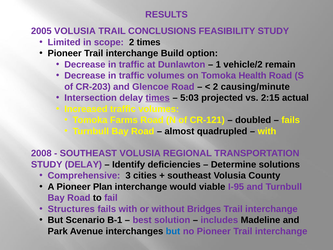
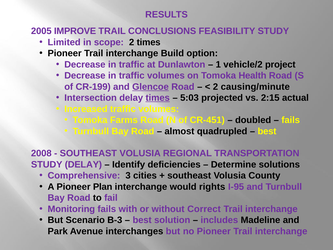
2005 VOLUSIA: VOLUSIA -> IMPROVE (75, 31)
remain: remain -> project (280, 64)
CR-203: CR-203 -> CR-199 (93, 87)
Glencoe underline: none -> present (150, 87)
CR-121: CR-121 -> CR-451 (207, 120)
with: with -> best (267, 131)
viable: viable -> rights (212, 187)
Structures: Structures -> Monitoring (71, 209)
Bridges: Bridges -> Correct (204, 209)
B-1: B-1 -> B-3 (115, 220)
but colour: blue -> purple (173, 231)
